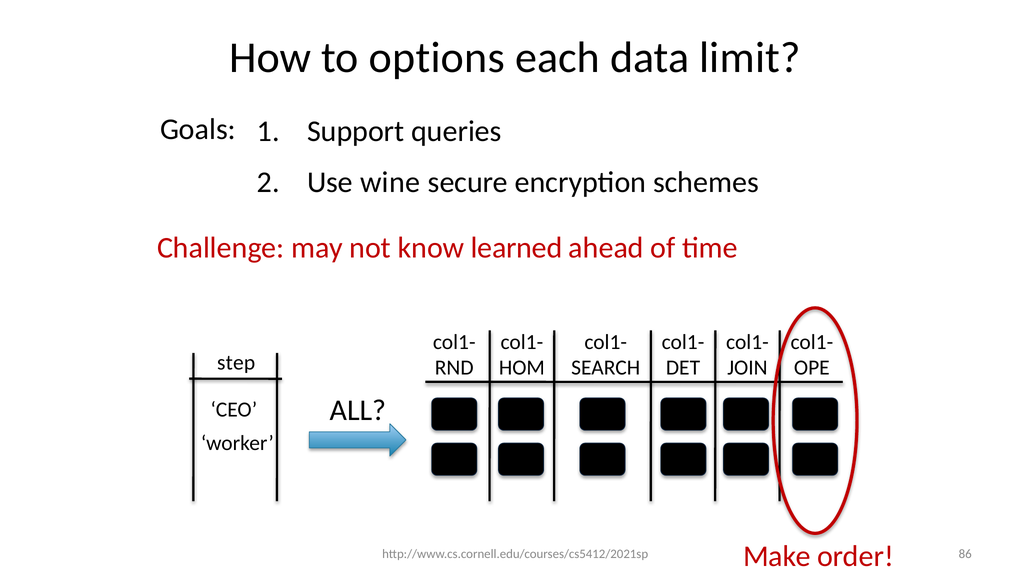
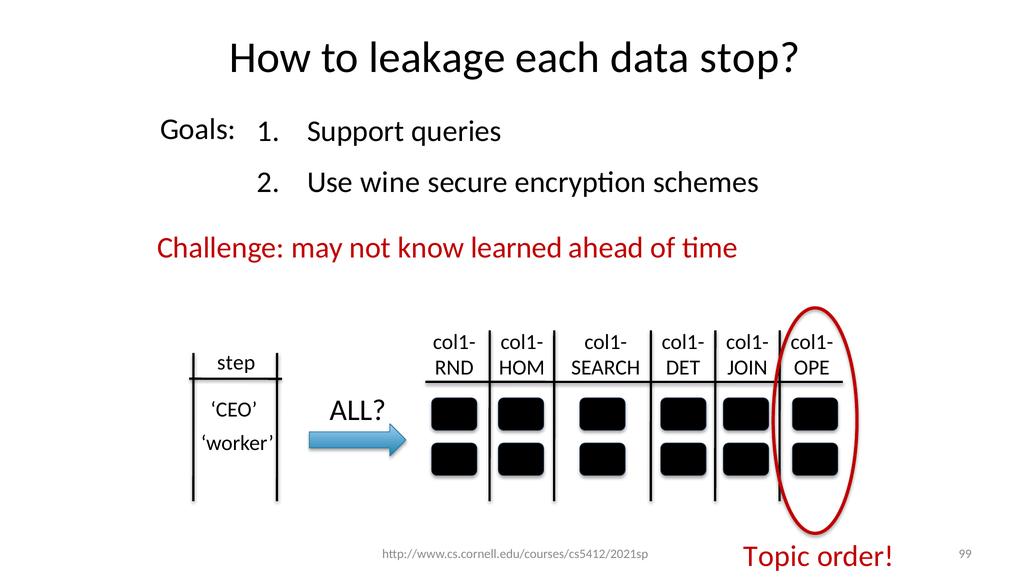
options: options -> leakage (437, 58)
limit: limit -> stop (750, 58)
Make: Make -> Topic (777, 556)
86: 86 -> 99 (965, 554)
